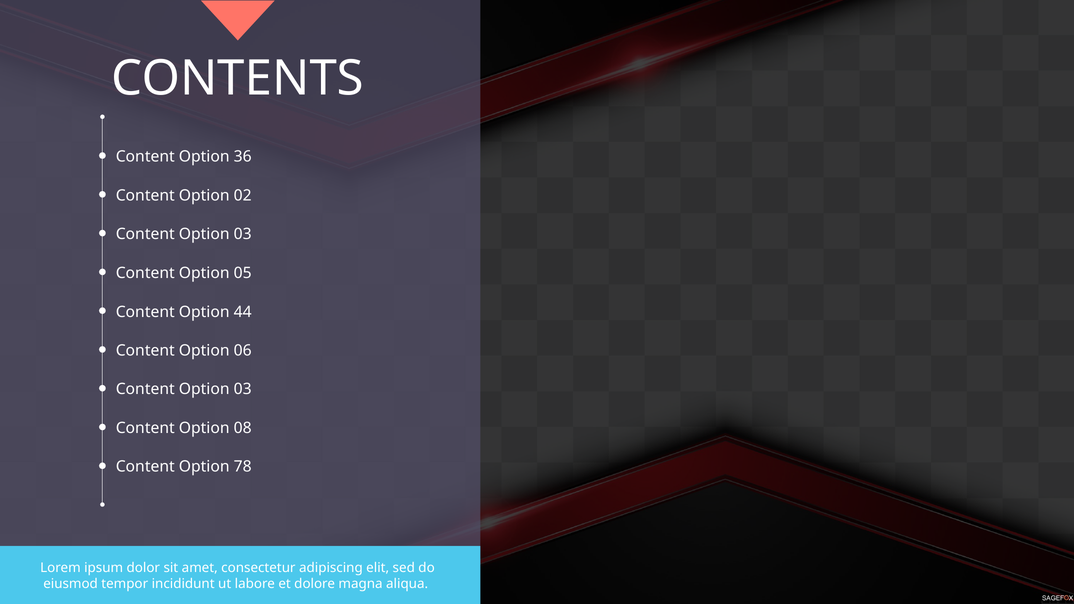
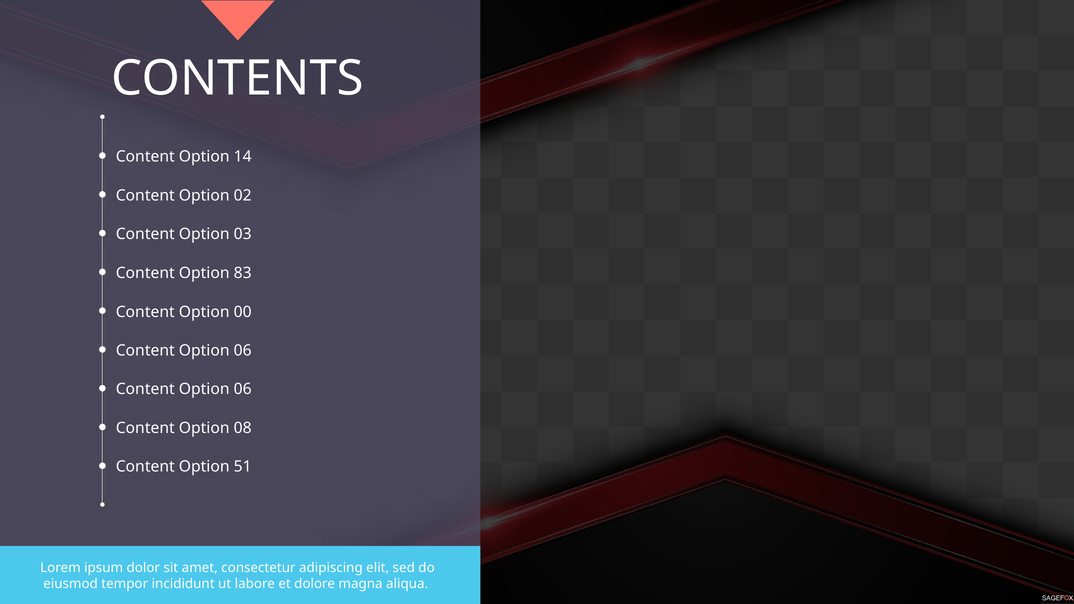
36: 36 -> 14 (243, 156)
05: 05 -> 83 (243, 273)
44: 44 -> 00 (243, 312)
03: 03 -> 06 (243, 389)
78: 78 -> 51 (243, 467)
